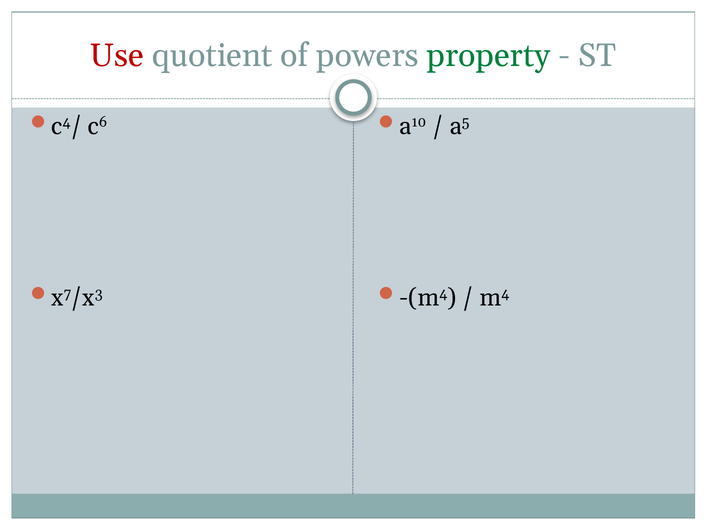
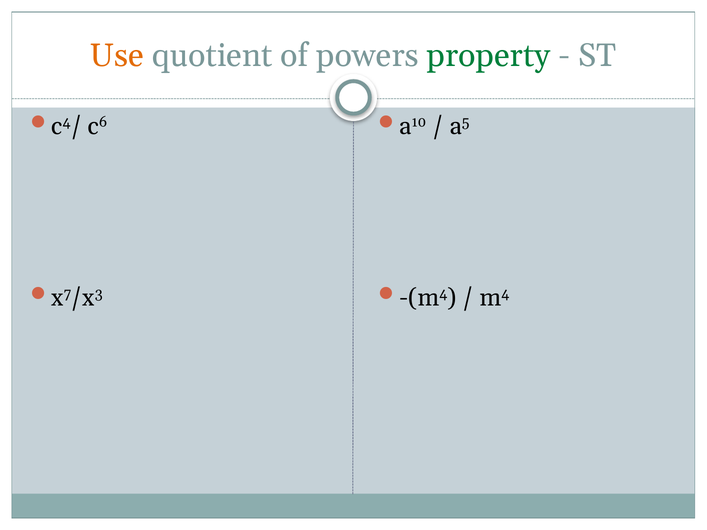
Use colour: red -> orange (117, 56)
